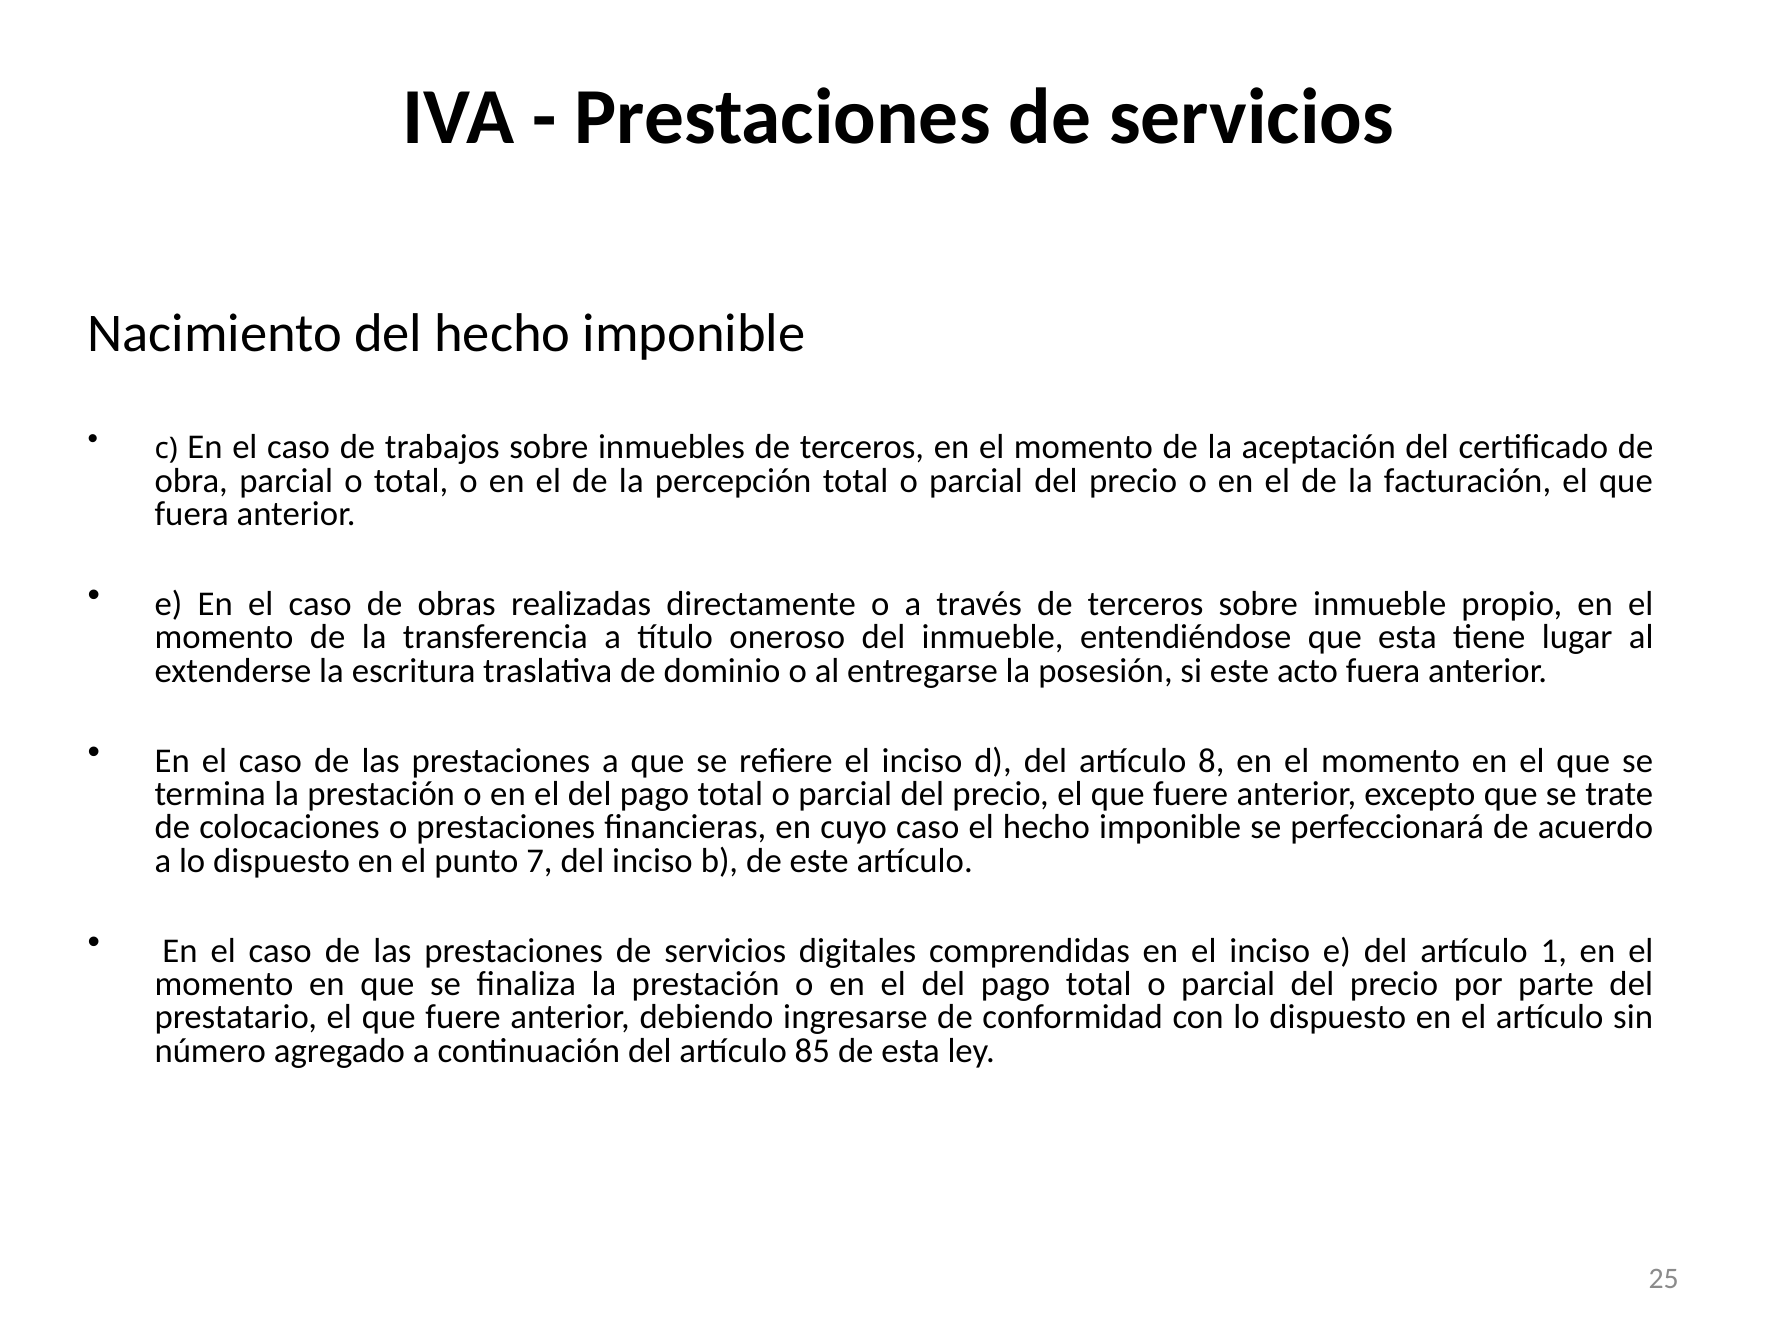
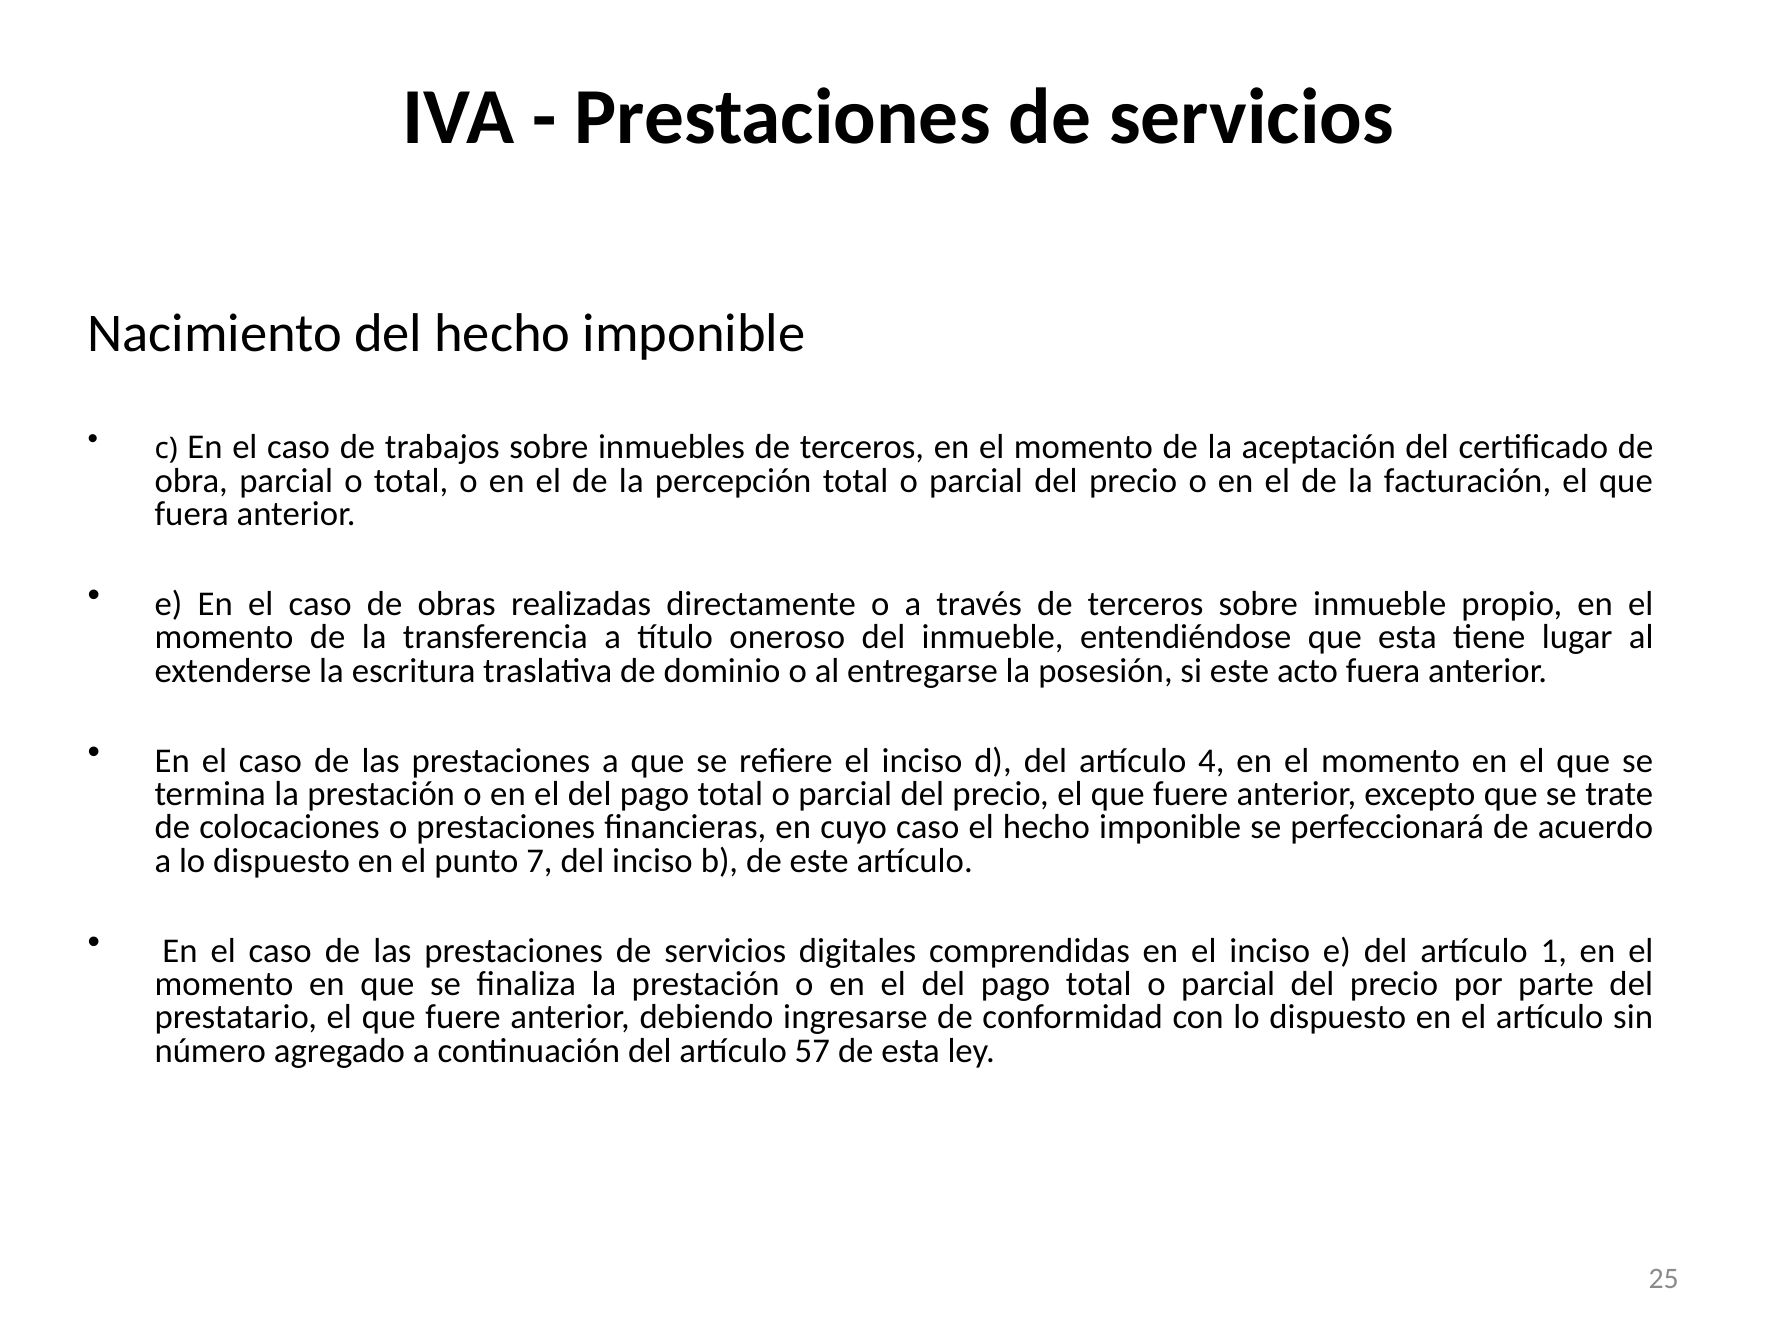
8: 8 -> 4 (1211, 761)
85: 85 -> 57 (812, 1051)
